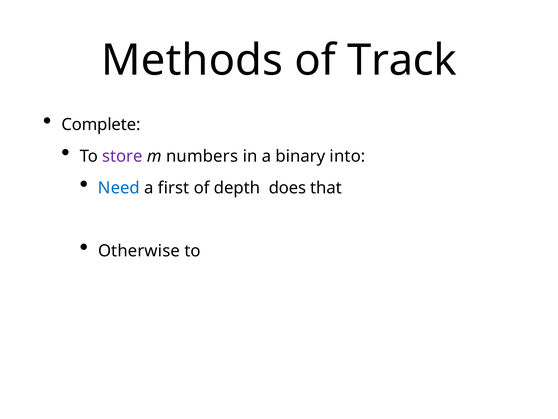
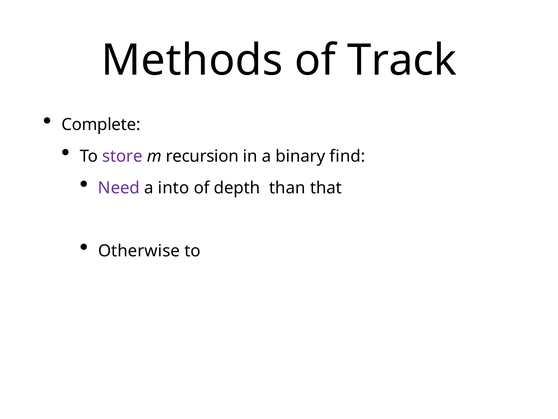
numbers: numbers -> recursion (202, 156)
into: into -> find (348, 156)
Need colour: blue -> purple (119, 188)
first: first -> into (174, 188)
does: does -> than (287, 188)
